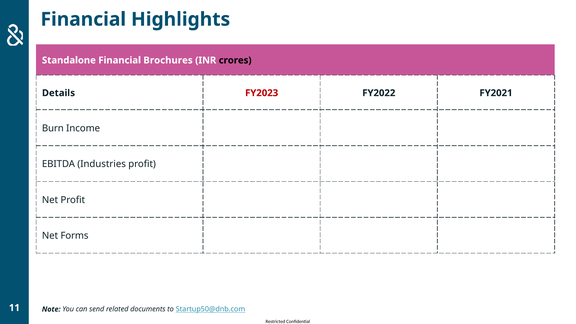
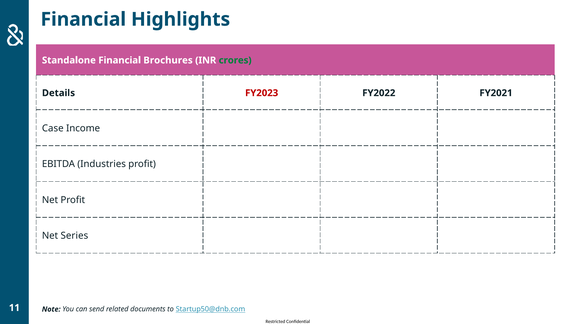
crores colour: black -> green (235, 60)
Burn: Burn -> Case (53, 128)
Forms: Forms -> Series (74, 236)
